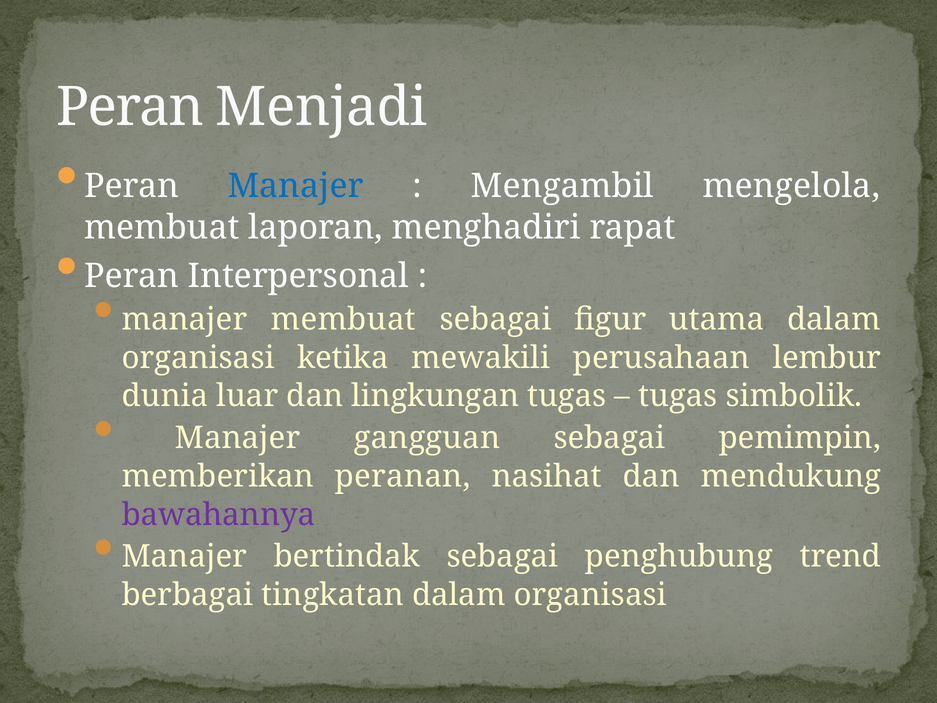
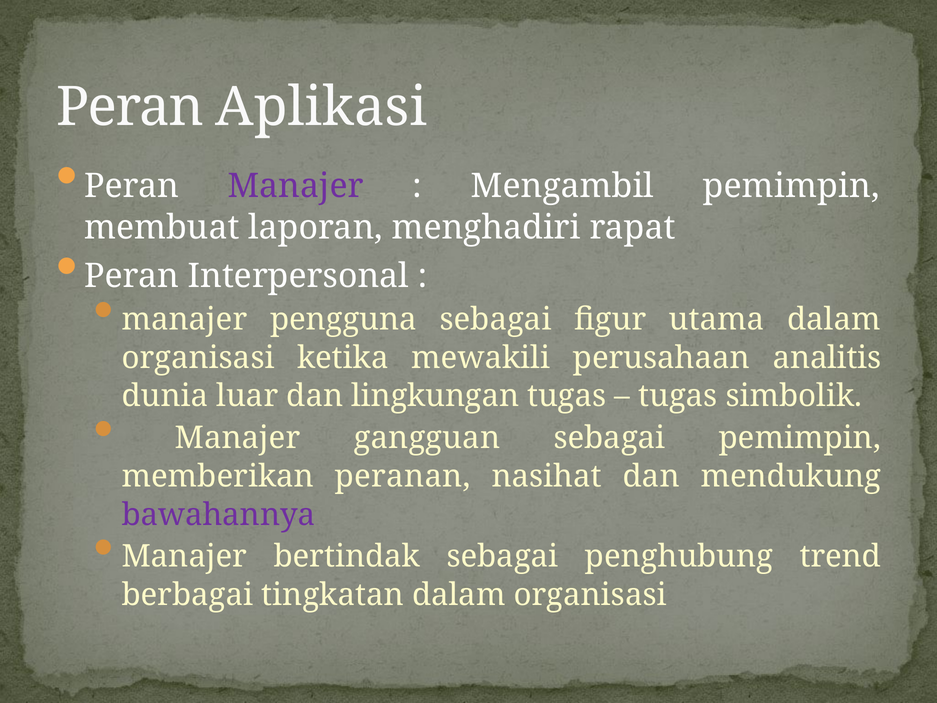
Menjadi: Menjadi -> Aplikasi (321, 107)
Manajer colour: blue -> purple (296, 186)
Mengambil mengelola: mengelola -> pemimpin (791, 186)
manajer membuat: membuat -> pengguna (343, 319)
lembur: lembur -> analitis (827, 358)
